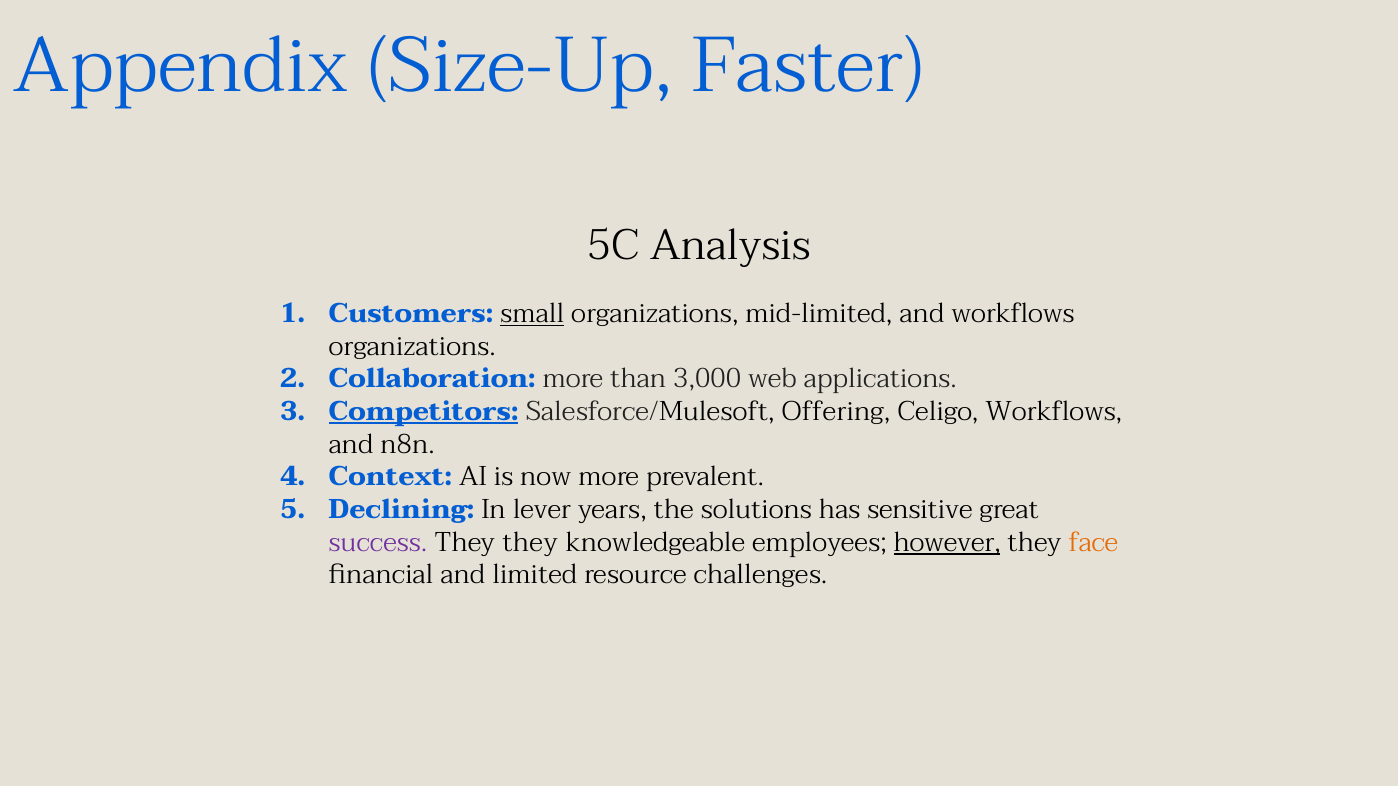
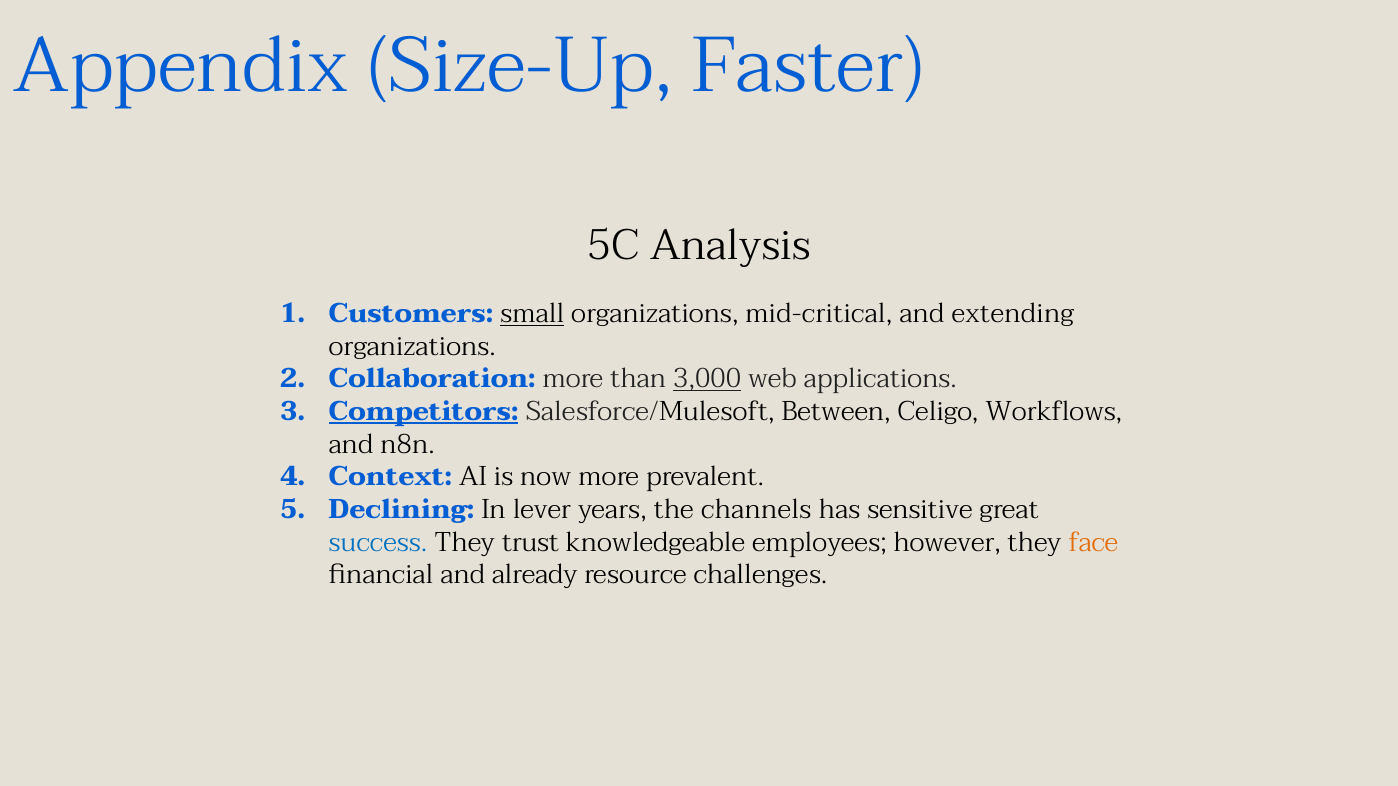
mid-limited: mid-limited -> mid-critical (819, 314)
and workflows: workflows -> extending (1013, 314)
3,000 underline: none -> present (707, 379)
Offering: Offering -> Between (836, 412)
solutions: solutions -> channels (756, 510)
success colour: purple -> blue (378, 542)
They they: they -> trust (530, 542)
however underline: present -> none (947, 542)
limited: limited -> already (535, 575)
